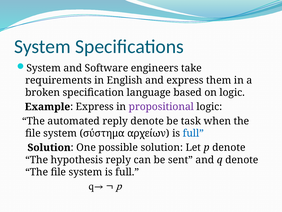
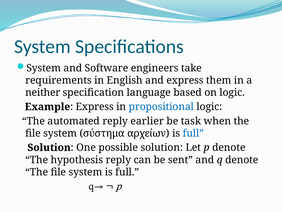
broken: broken -> neither (43, 92)
propositional colour: purple -> blue (161, 107)
reply denote: denote -> earlier (147, 121)
